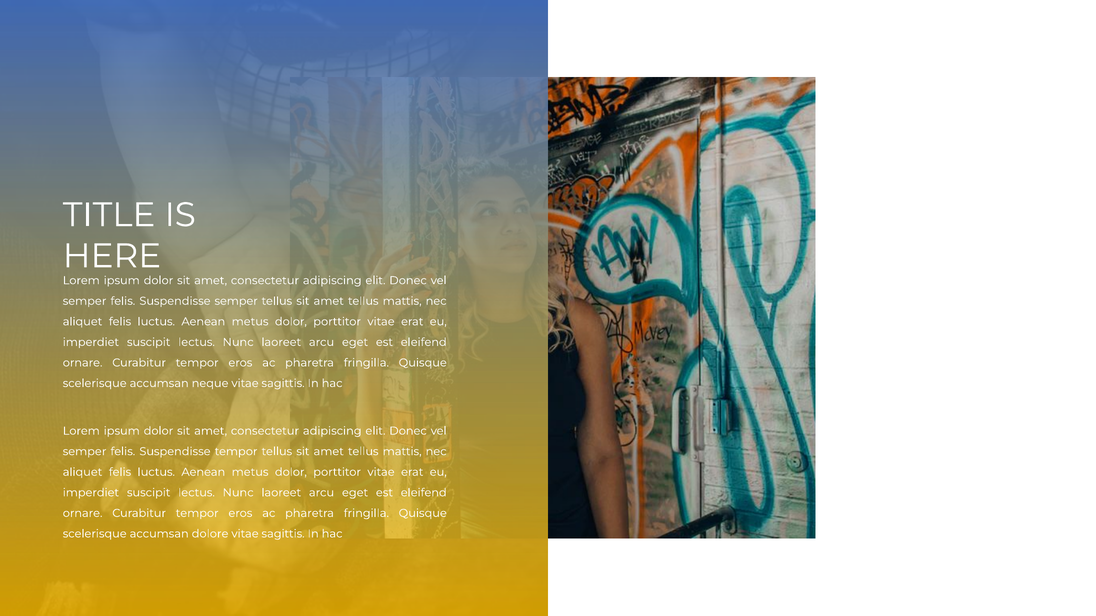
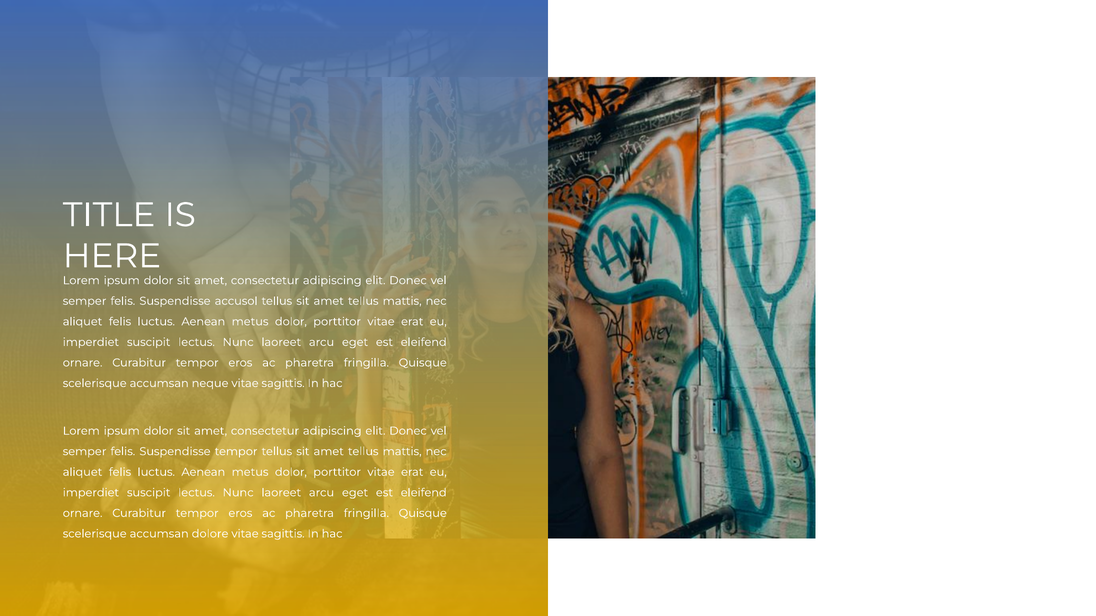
Suspendisse semper: semper -> accusol (236, 301)
